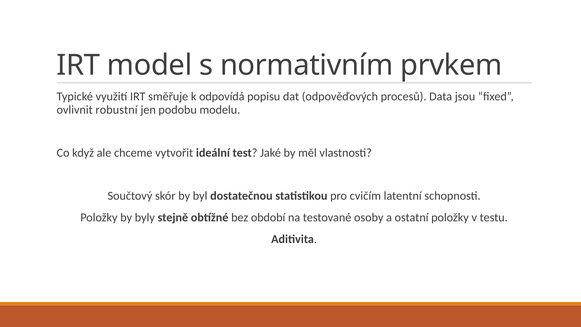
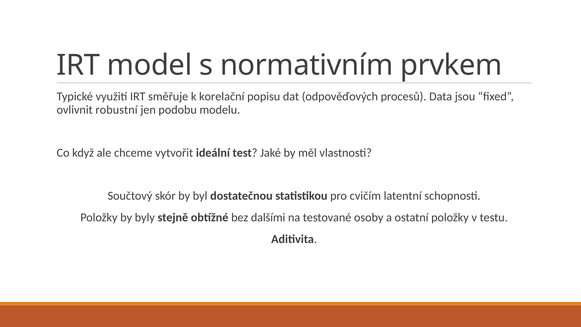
odpovídá: odpovídá -> korelační (222, 97)
období: období -> dalšími (268, 217)
